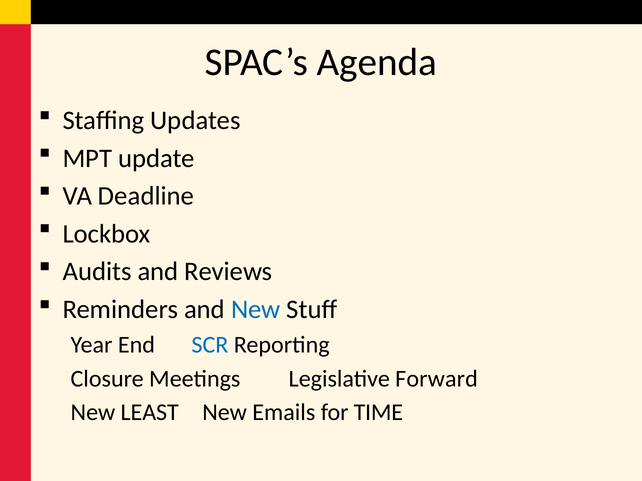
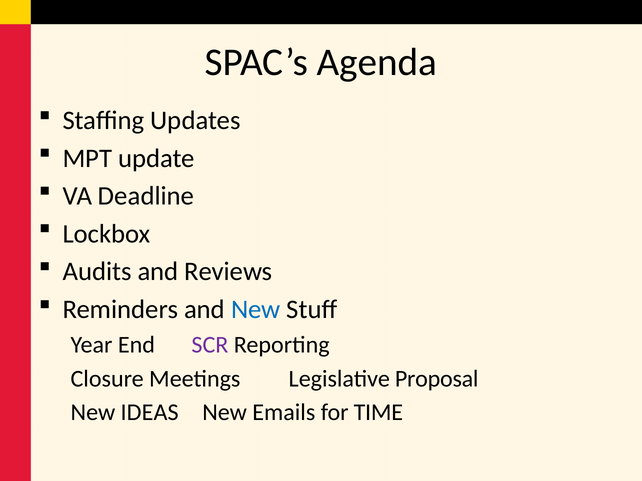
SCR colour: blue -> purple (210, 345)
Forward: Forward -> Proposal (437, 379)
LEAST: LEAST -> IDEAS (150, 413)
